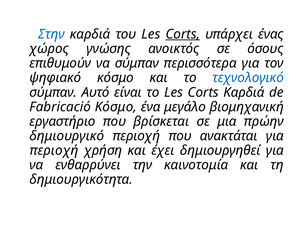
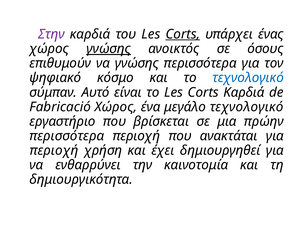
Στην colour: blue -> purple (51, 34)
γνώσης underline: none -> present (109, 49)
να σύμπαν: σύμπαν -> γνώσης (137, 63)
Fabricació Κόσμο: Κόσμο -> Χώρος (116, 107)
μεγάλο βιομηχανική: βιομηχανική -> τεχνολογικό (247, 107)
δημιουργικό: δημιουργικό -> περισσότερα (67, 136)
